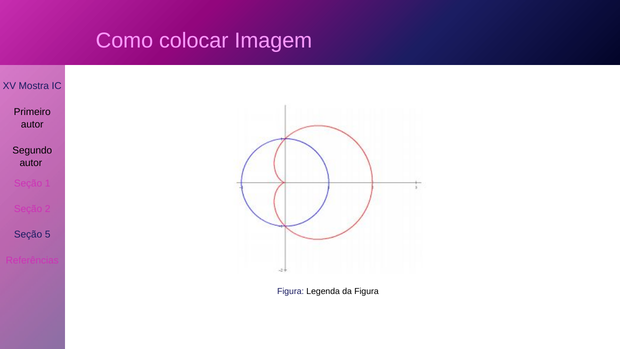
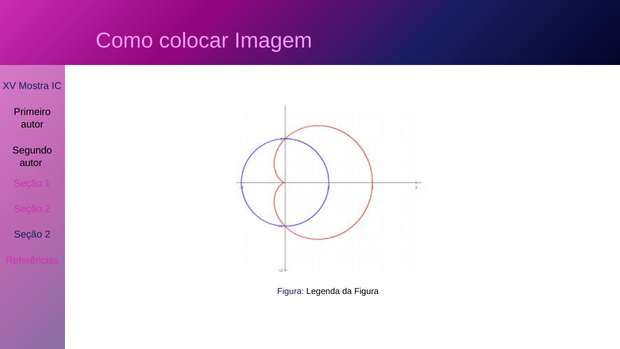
5: 5 -> 2 (48, 234)
